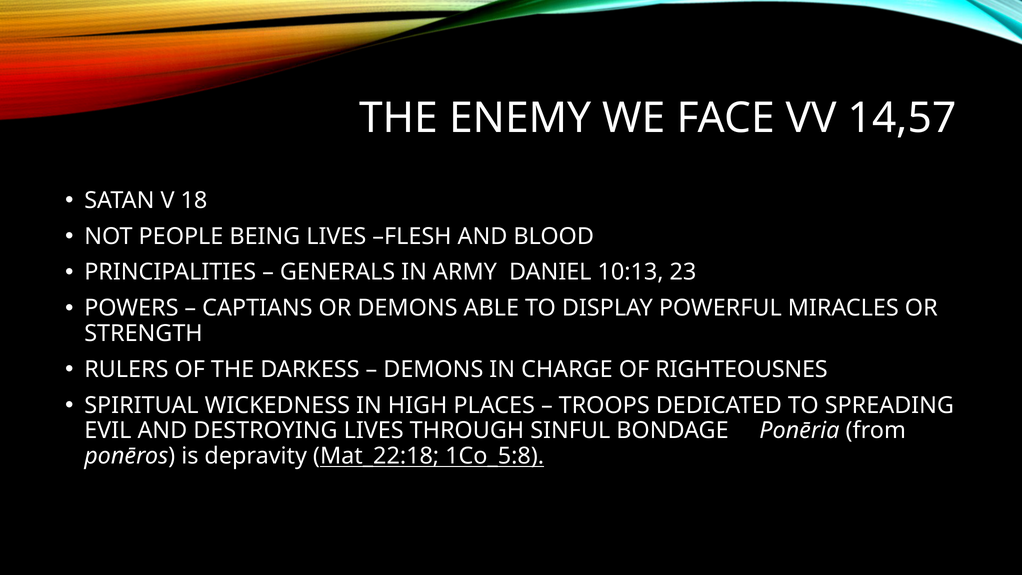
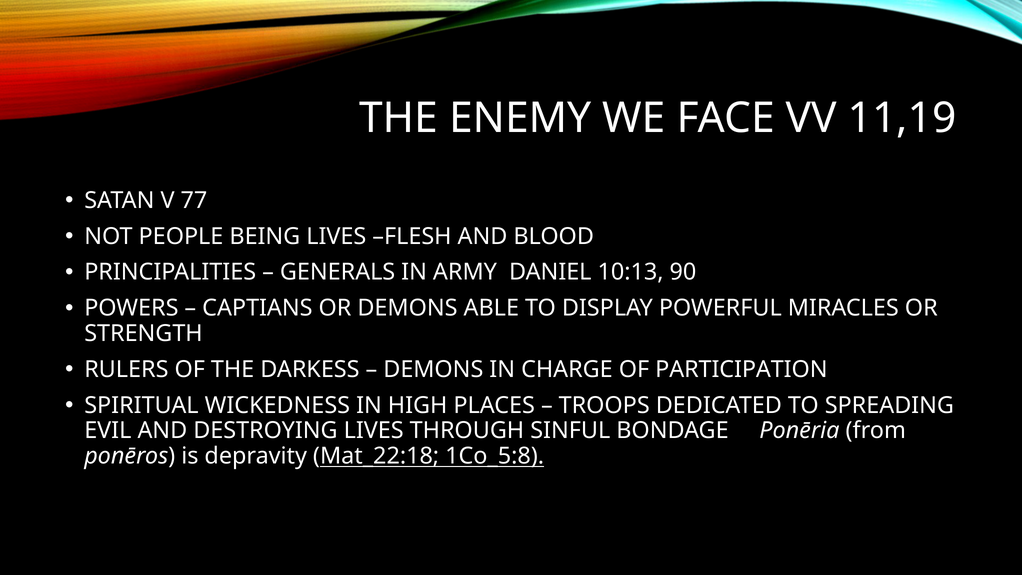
14,57: 14,57 -> 11,19 (902, 118)
18: 18 -> 77 (194, 200)
23: 23 -> 90 (683, 272)
RIGHTEOUSNES: RIGHTEOUSNES -> PARTICIPATION (741, 369)
